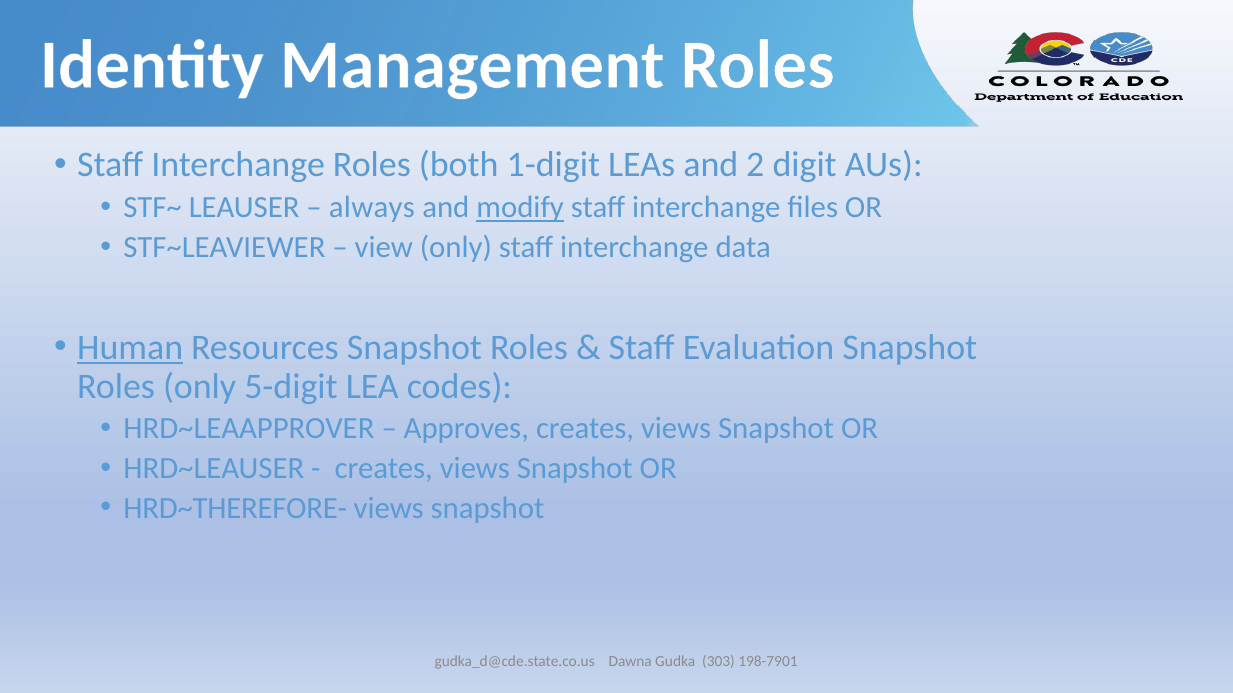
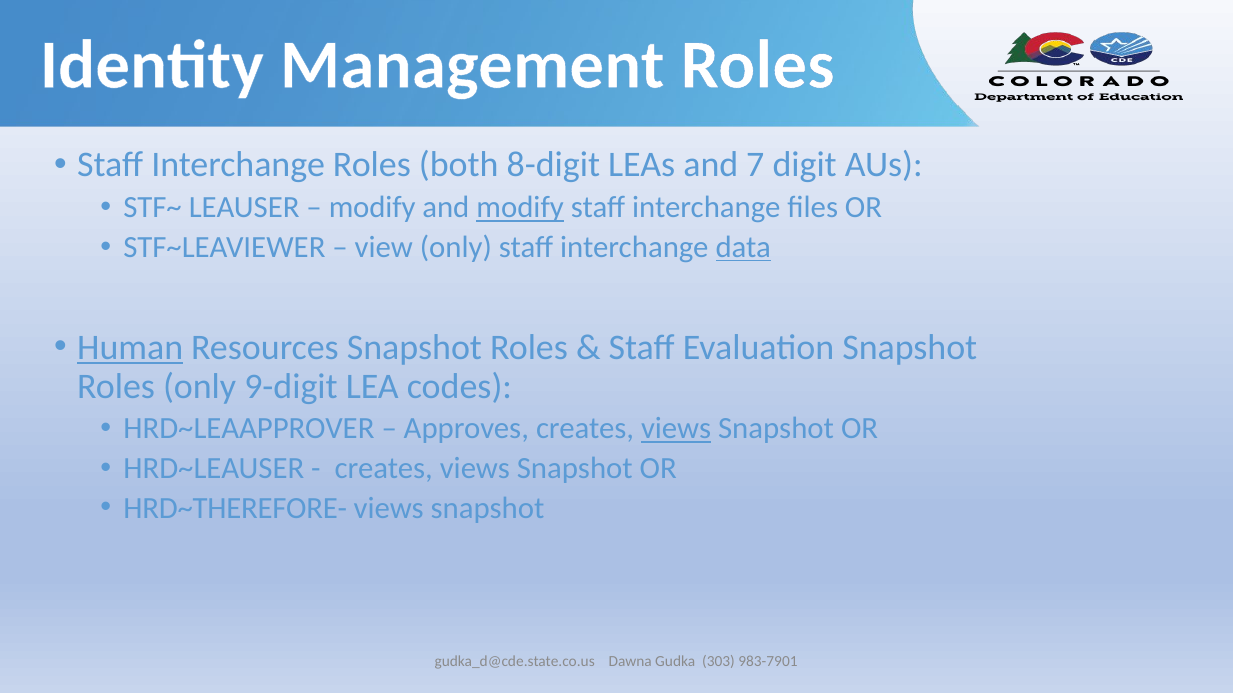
1-digit: 1-digit -> 8-digit (553, 165)
2: 2 -> 7 (755, 165)
always: always -> modify (372, 208)
data underline: none -> present (743, 247)
5-digit: 5-digit -> 9-digit (291, 387)
views underline: none -> present (676, 429)
198-7901: 198-7901 -> 983-7901 (768, 662)
